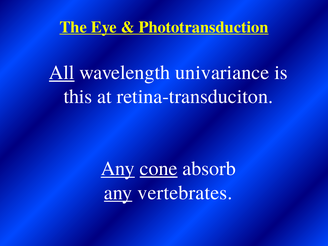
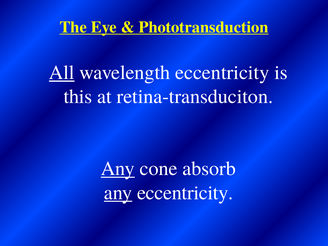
wavelength univariance: univariance -> eccentricity (222, 72)
cone underline: present -> none (159, 169)
any vertebrates: vertebrates -> eccentricity (185, 193)
